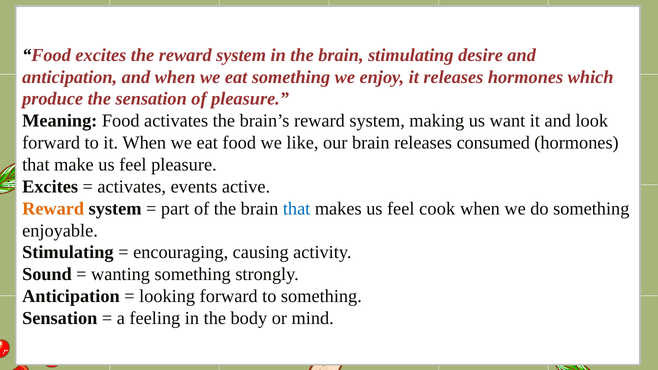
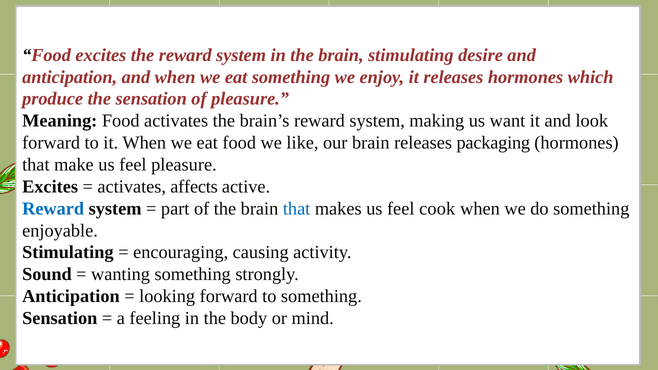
consumed: consumed -> packaging (493, 143)
events: events -> affects (194, 187)
Reward colour: orange -> blue (53, 209)
